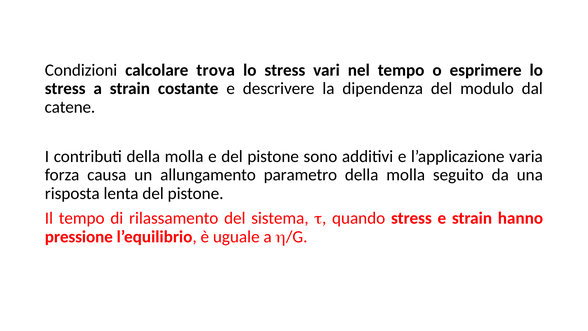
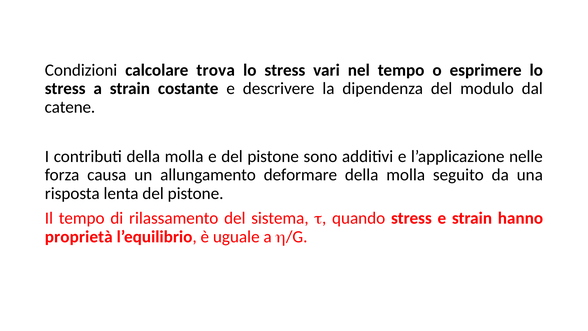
varia: varia -> nelle (526, 156)
parametro: parametro -> deformare (300, 175)
pressione: pressione -> proprietà (79, 237)
